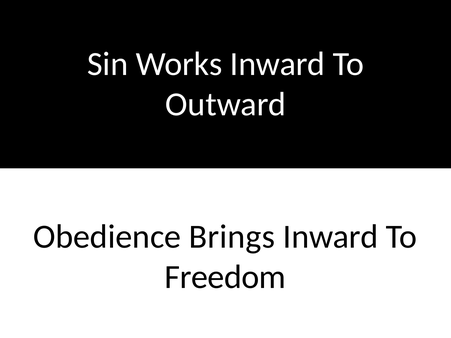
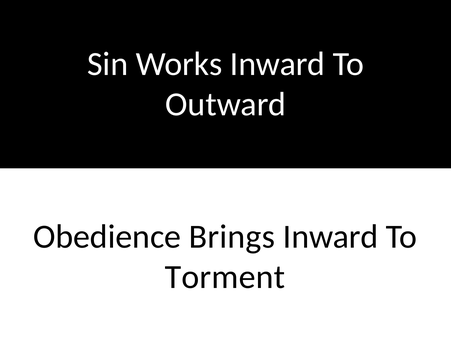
Freedom: Freedom -> Torment (225, 277)
